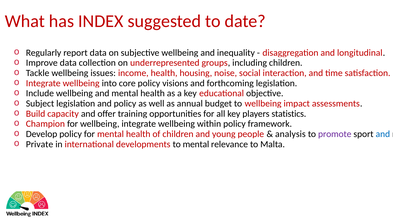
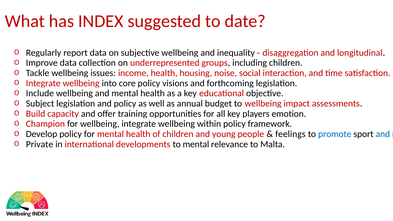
statistics: statistics -> emotion (289, 114)
analysis: analysis -> feelings (290, 134)
promote colour: purple -> blue (335, 134)
